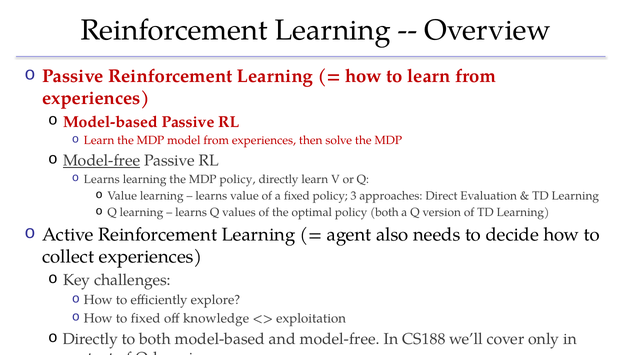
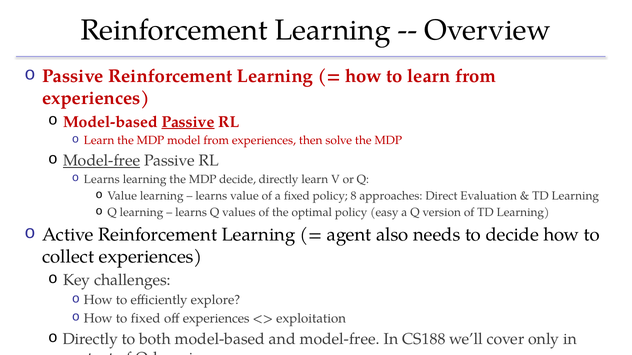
Passive underline: none -> present (188, 122)
MDP policy: policy -> decide (238, 179)
3: 3 -> 8 (354, 196)
policy both: both -> easy (384, 213)
off knowledge: knowledge -> experiences (216, 319)
